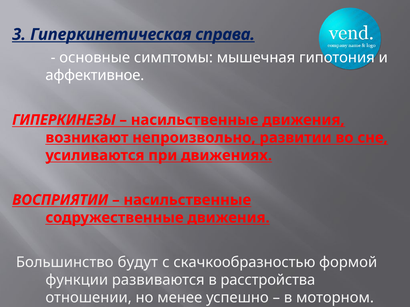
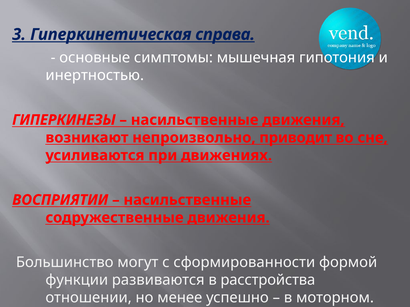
аффективное: аффективное -> инертностью (95, 75)
развитии: развитии -> приводит (296, 138)
будут: будут -> могут (138, 263)
скачкообразностью: скачкообразностью -> сформированности (244, 263)
